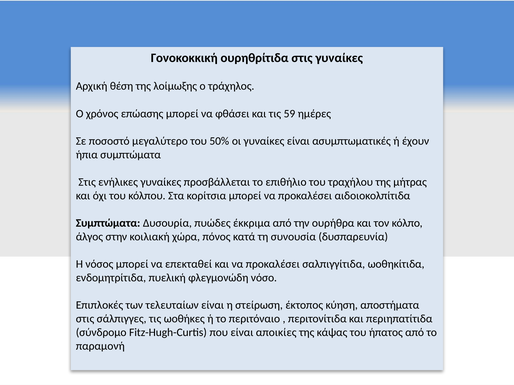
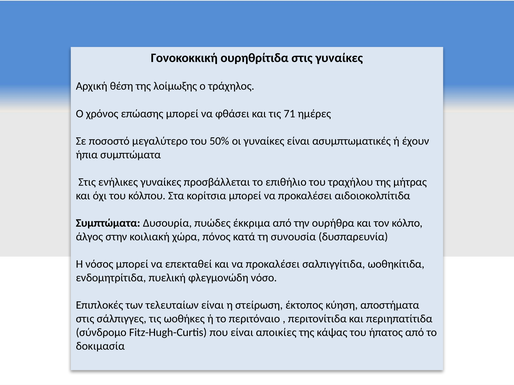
59: 59 -> 71 (289, 114)
παραμονή: παραμονή -> δοκιμασία (100, 347)
